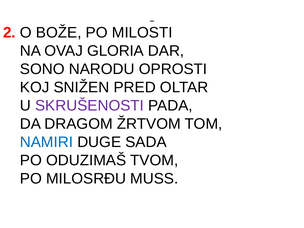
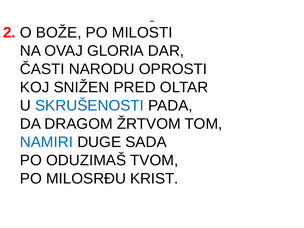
SONO: SONO -> ČASTI (42, 69)
SKRUŠENOSTI colour: purple -> blue (90, 106)
MUSS: MUSS -> KRIST (154, 179)
